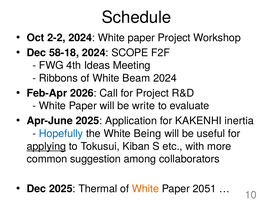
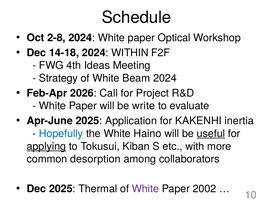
2-2: 2-2 -> 2-8 (56, 38)
paper Project: Project -> Optical (174, 38)
58-18: 58-18 -> 14-18 (64, 53)
SCOPE: SCOPE -> WITHIN (130, 53)
Ribbons: Ribbons -> Strategy (58, 78)
Being: Being -> Haino (147, 133)
useful underline: none -> present (211, 133)
suggestion: suggestion -> desorption (95, 159)
White colour: orange -> purple (145, 189)
2051: 2051 -> 2002 (204, 189)
